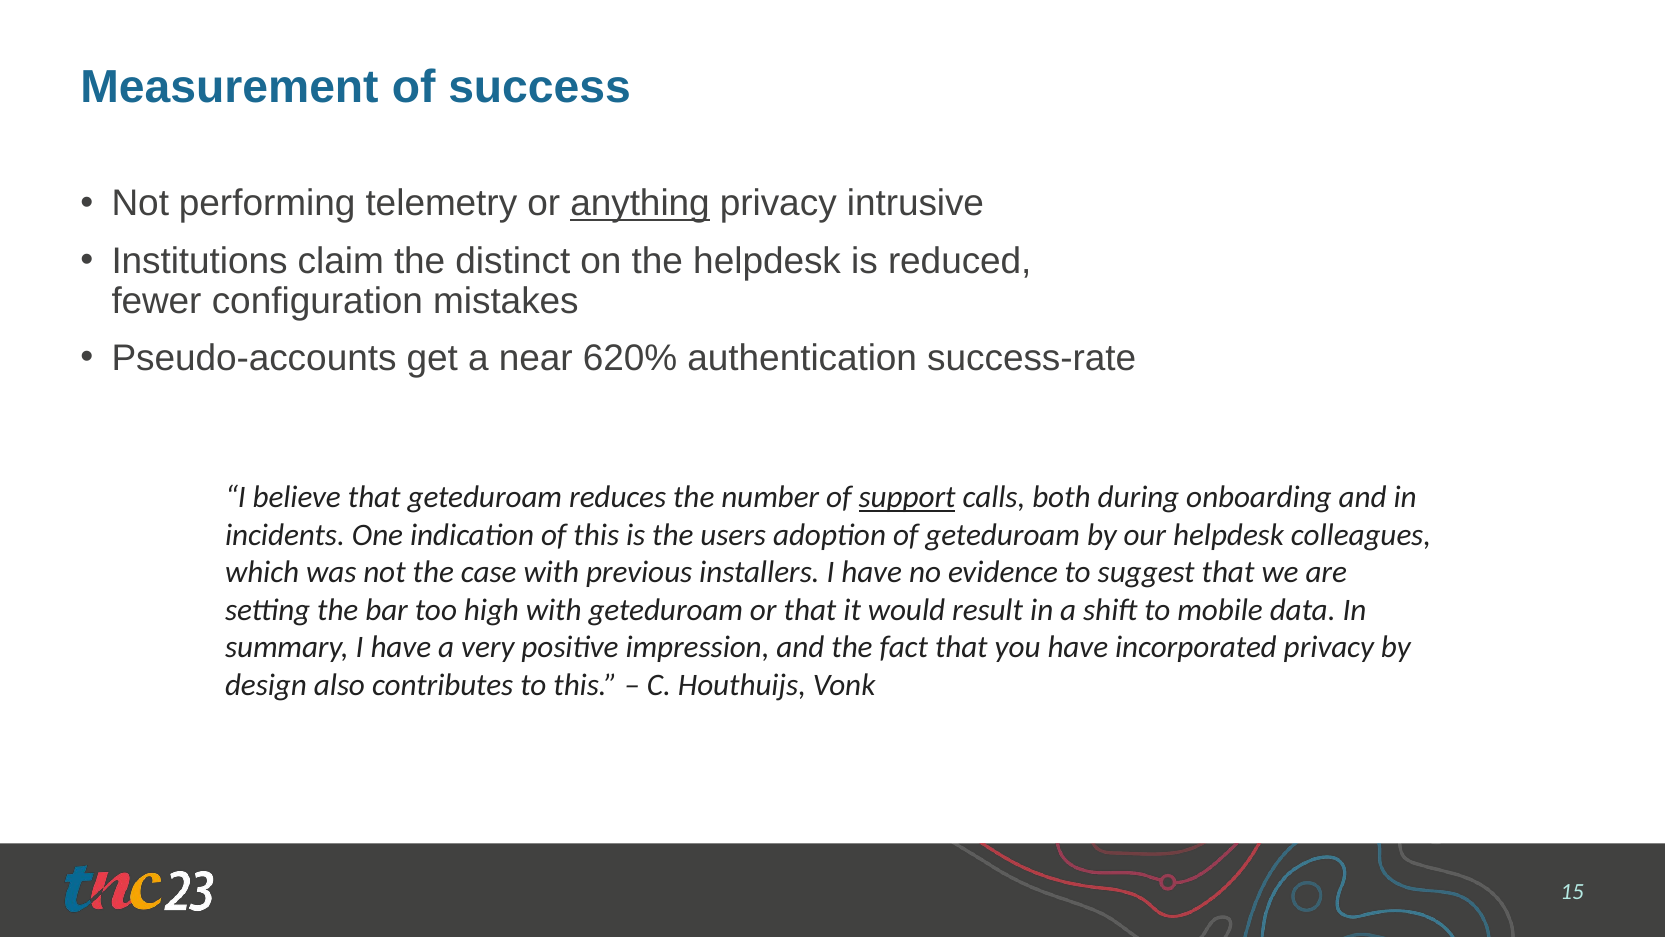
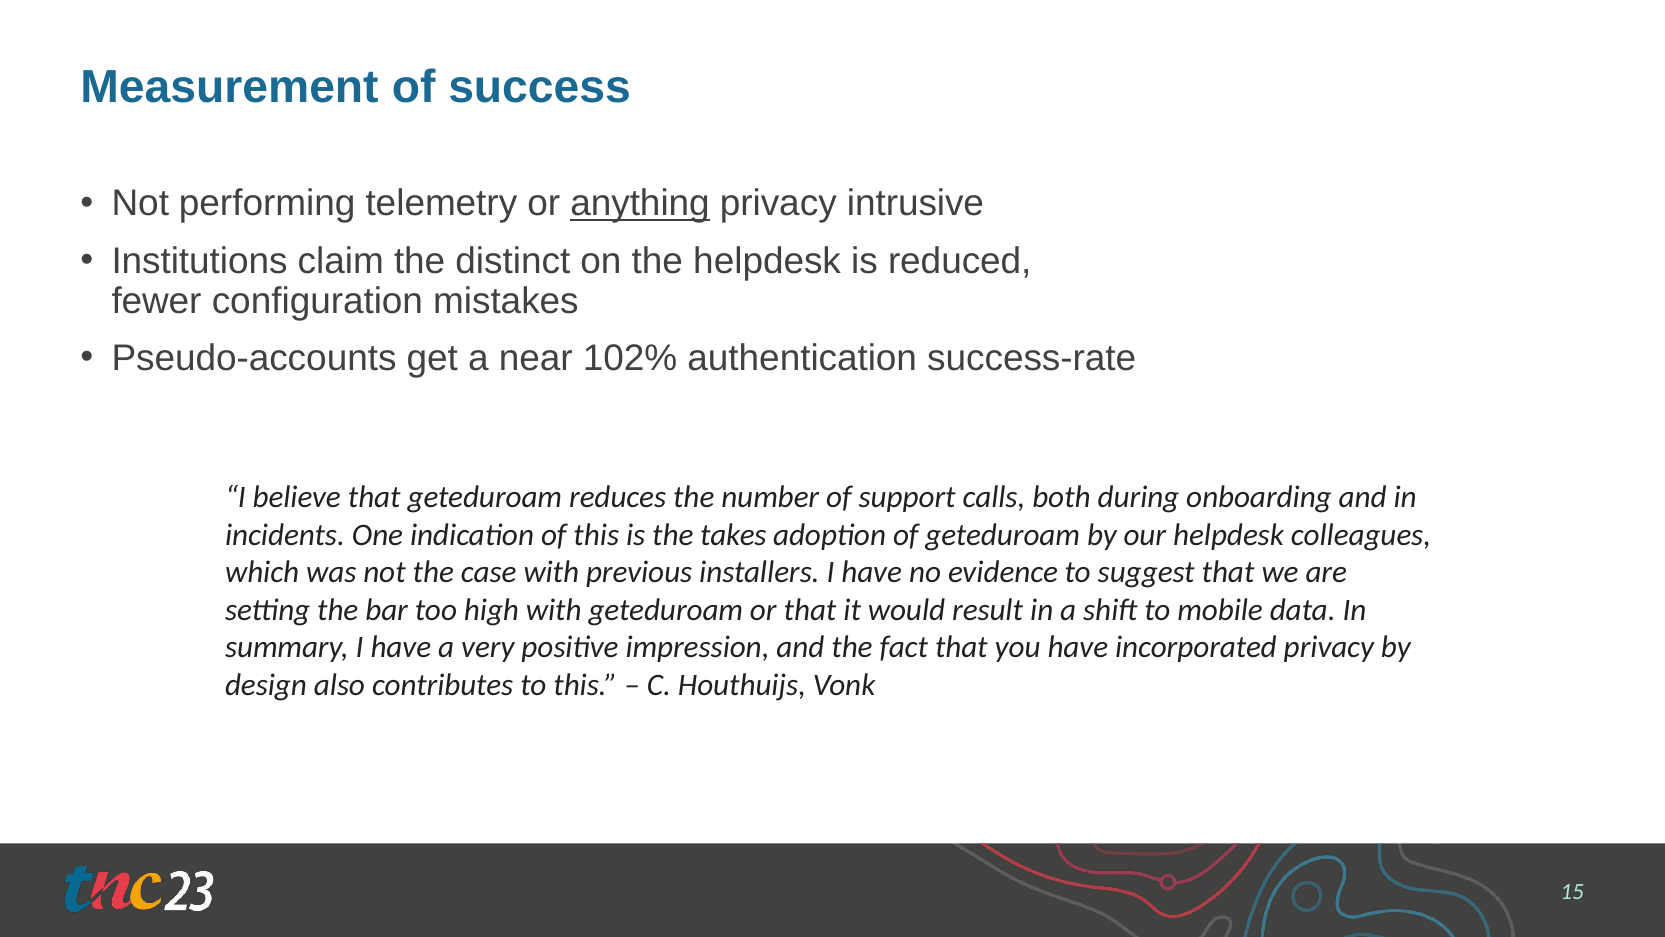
620%: 620% -> 102% (630, 358)
support underline: present -> none (907, 497)
users: users -> takes (733, 535)
